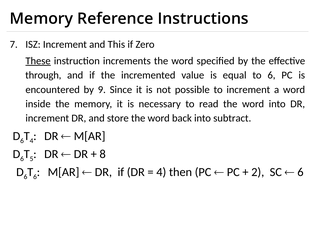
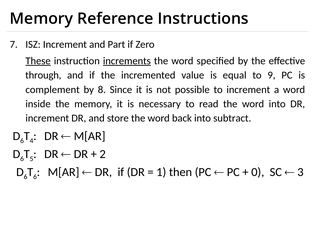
This: This -> Part (116, 45)
increments underline: none -> present (127, 61)
to 6: 6 -> 9 (272, 75)
encountered: encountered -> complement (53, 90)
9: 9 -> 8 (102, 90)
8: 8 -> 2 (103, 154)
4: 4 -> 1 (161, 172)
2: 2 -> 0 (258, 172)
6: 6 -> 3 (300, 172)
